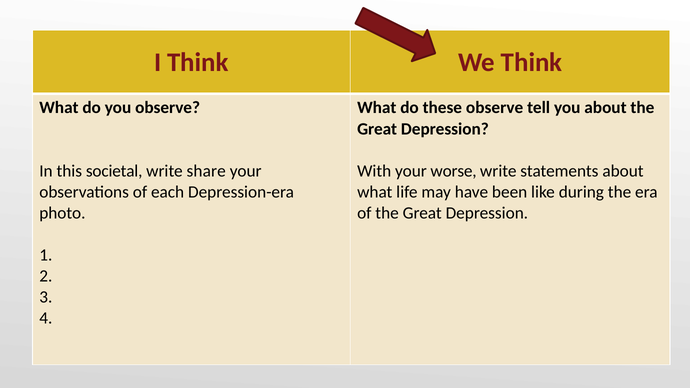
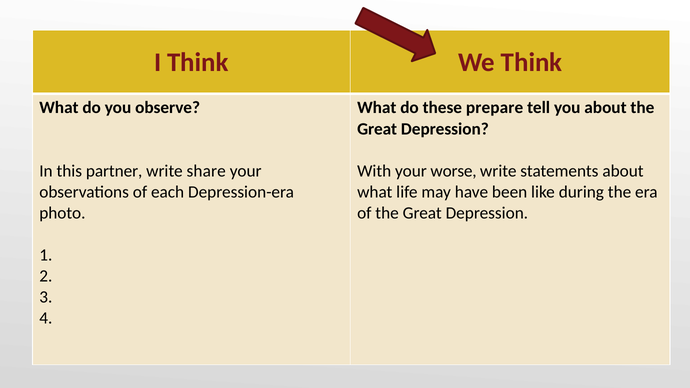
these observe: observe -> prepare (495, 108)
societal: societal -> partner (114, 171)
